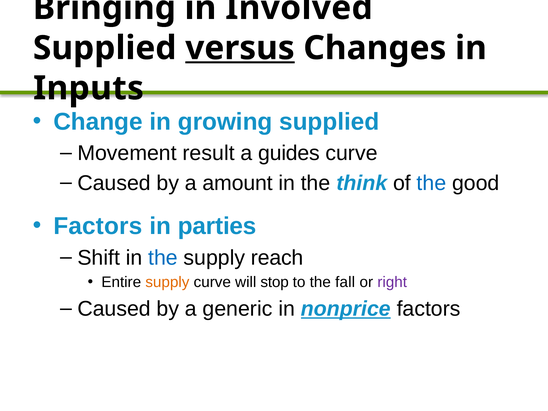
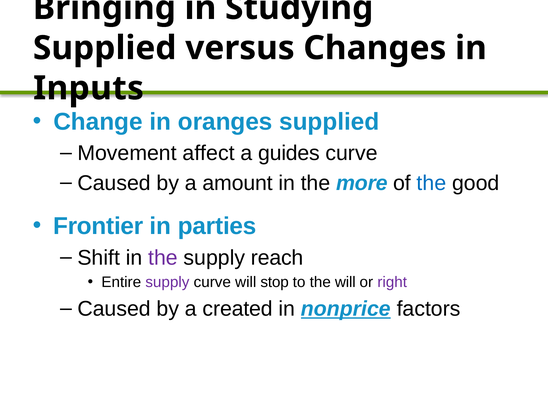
Involved: Involved -> Studying (299, 8)
versus underline: present -> none (240, 48)
growing: growing -> oranges (225, 122)
result: result -> affect (209, 153)
think: think -> more (362, 183)
Factors: Factors -> Frontier (98, 226)
the colour: blue -> purple (163, 258)
supply colour: orange -> purple (167, 282)
the fall: fall -> will (345, 282)
generic: generic -> created (238, 309)
